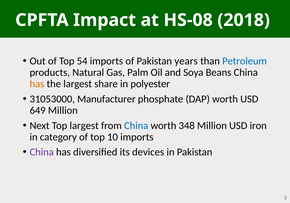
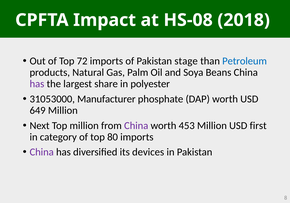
54: 54 -> 72 (82, 61)
years: years -> stage (186, 61)
has colour: orange -> purple (37, 84)
Top largest: largest -> million (84, 126)
China colour: blue -> purple (136, 126)
348: 348 -> 453 (187, 126)
iron: iron -> first (258, 126)
10: 10 -> 80 (113, 137)
